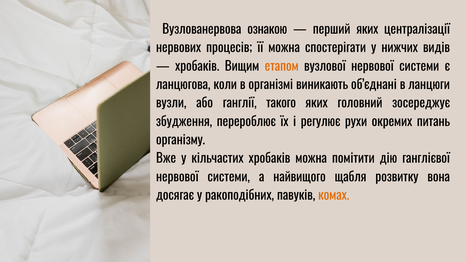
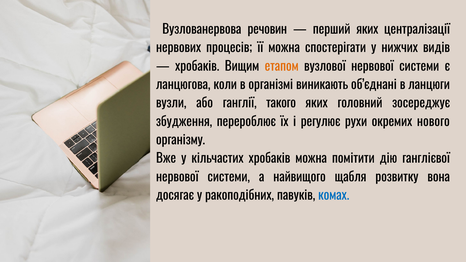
ознакою: ознакою -> речовин (267, 30)
питань: питань -> нового (433, 122)
комах colour: orange -> blue (334, 196)
